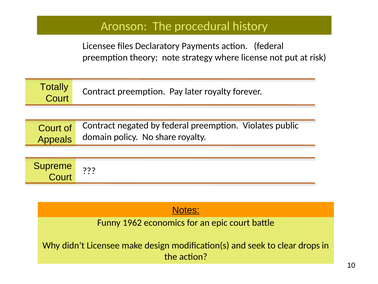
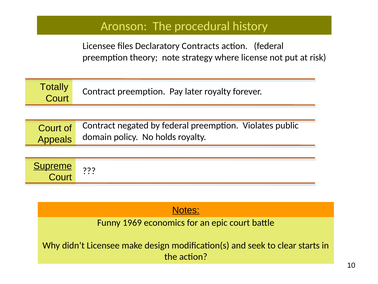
Payments: Payments -> Contracts (200, 46)
share: share -> holds (166, 137)
Supreme underline: none -> present (53, 166)
1962: 1962 -> 1969 (132, 222)
drops: drops -> starts (309, 245)
